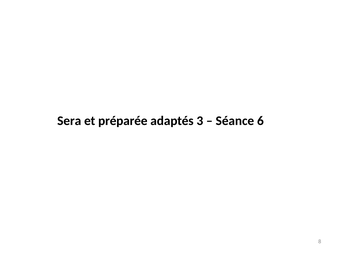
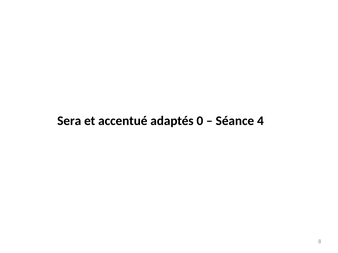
préparée: préparée -> accentué (123, 121)
3: 3 -> 0 (200, 121)
6: 6 -> 4 (260, 121)
